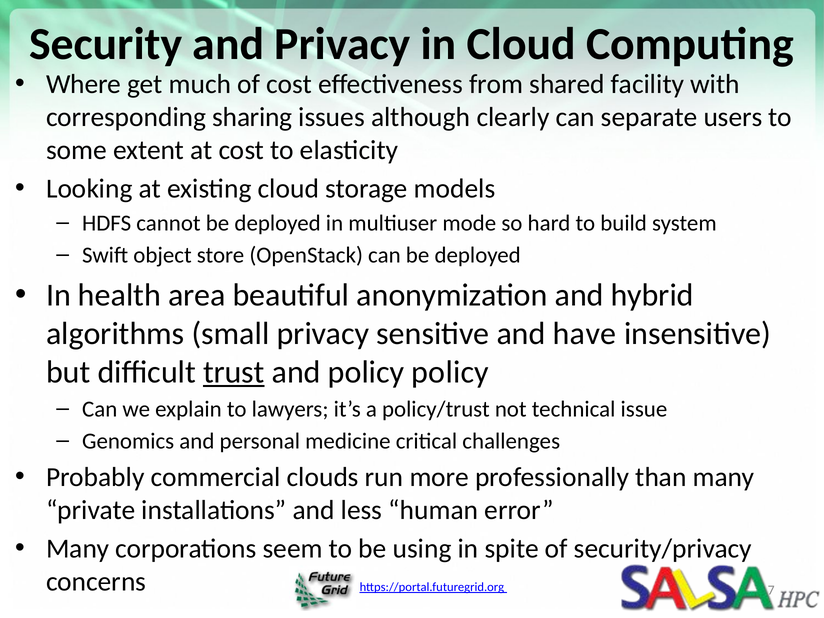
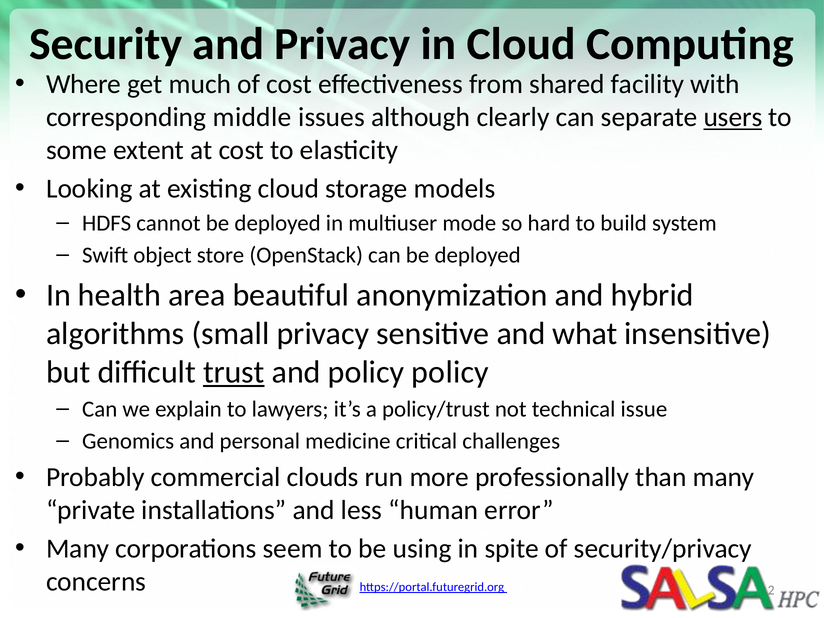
sharing: sharing -> middle (252, 117)
users underline: none -> present (733, 117)
have: have -> what (585, 334)
7: 7 -> 2 (771, 590)
